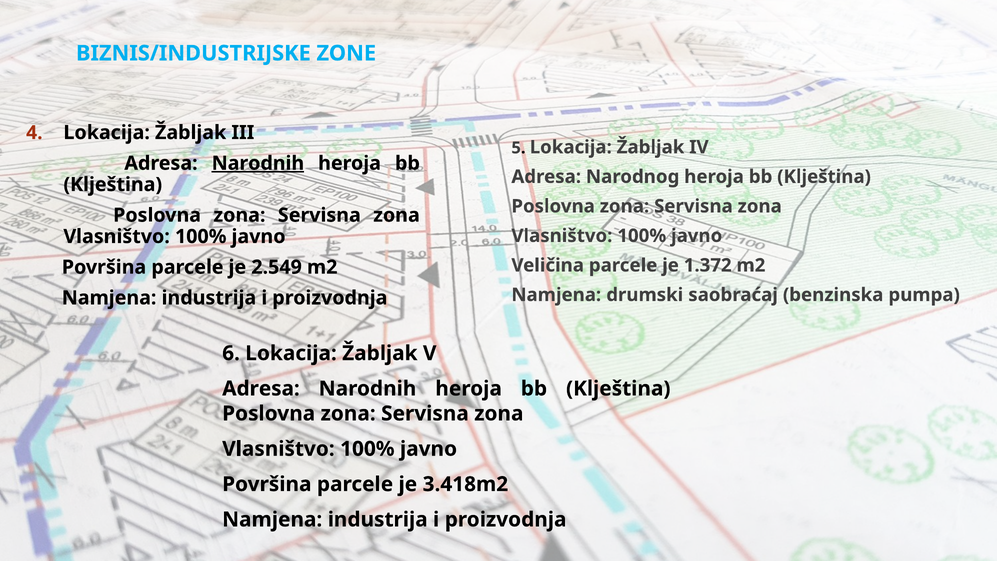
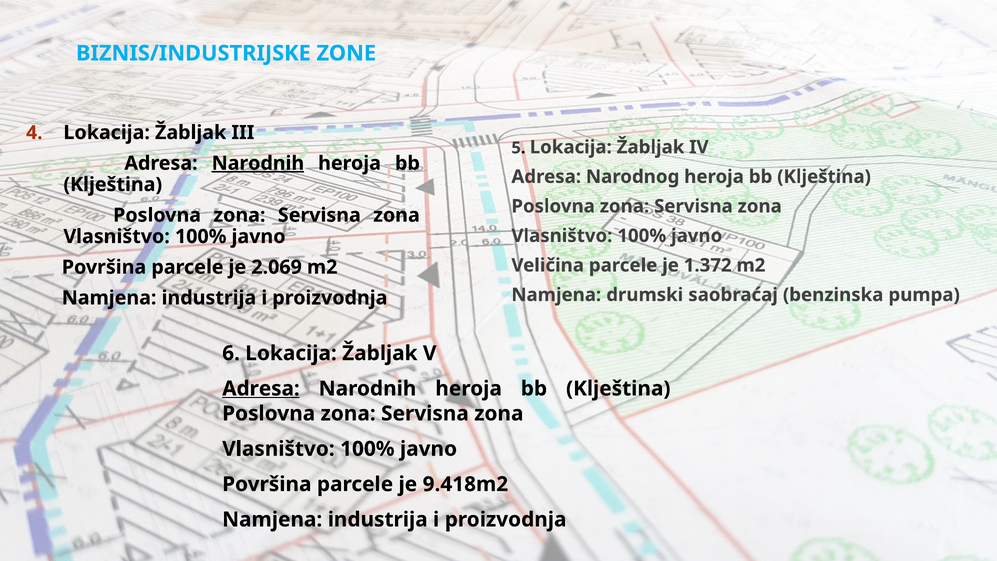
2.549: 2.549 -> 2.069 (277, 267)
Adresa underline: none -> present (261, 389)
3.418m2: 3.418m2 -> 9.418m2 (465, 484)
